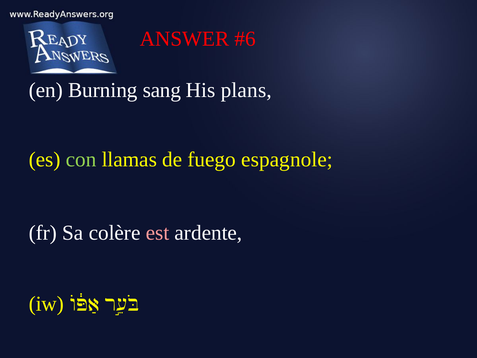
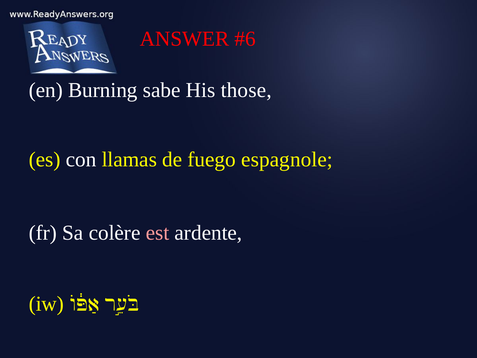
sang: sang -> sabe (162, 90)
plans: plans -> those (246, 90)
con colour: light green -> white (81, 159)
